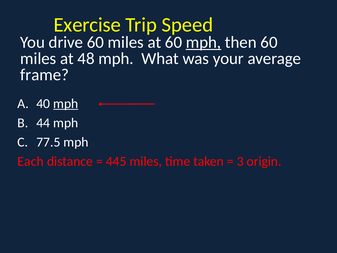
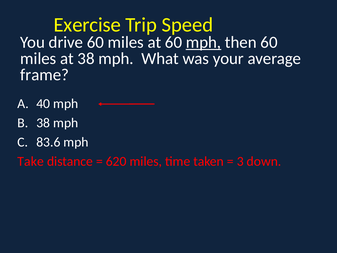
at 48: 48 -> 38 (86, 58)
mph underline: present -> none (66, 103)
44: 44 -> 38 (43, 123)
77.5: 77.5 -> 83.6 (48, 142)
Each: Each -> Take (31, 161)
445: 445 -> 620 (116, 161)
origin: origin -> down (264, 161)
